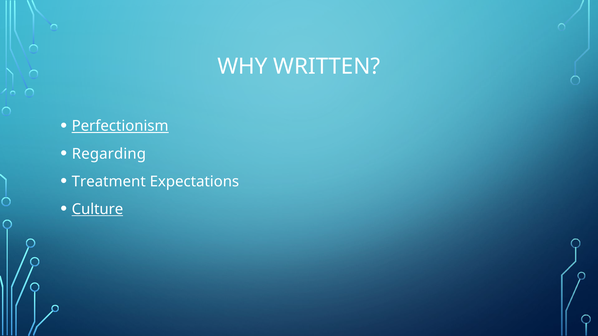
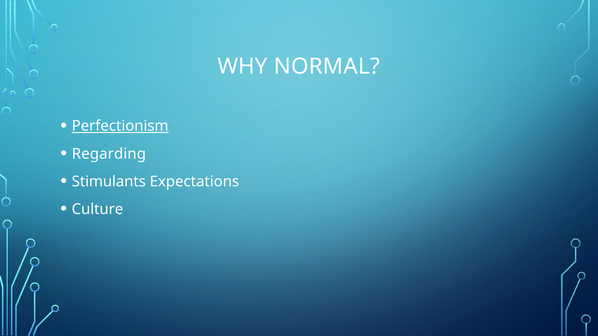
WRITTEN: WRITTEN -> NORMAL (327, 66)
Treatment: Treatment -> Stimulants (109, 182)
Culture underline: present -> none (97, 209)
